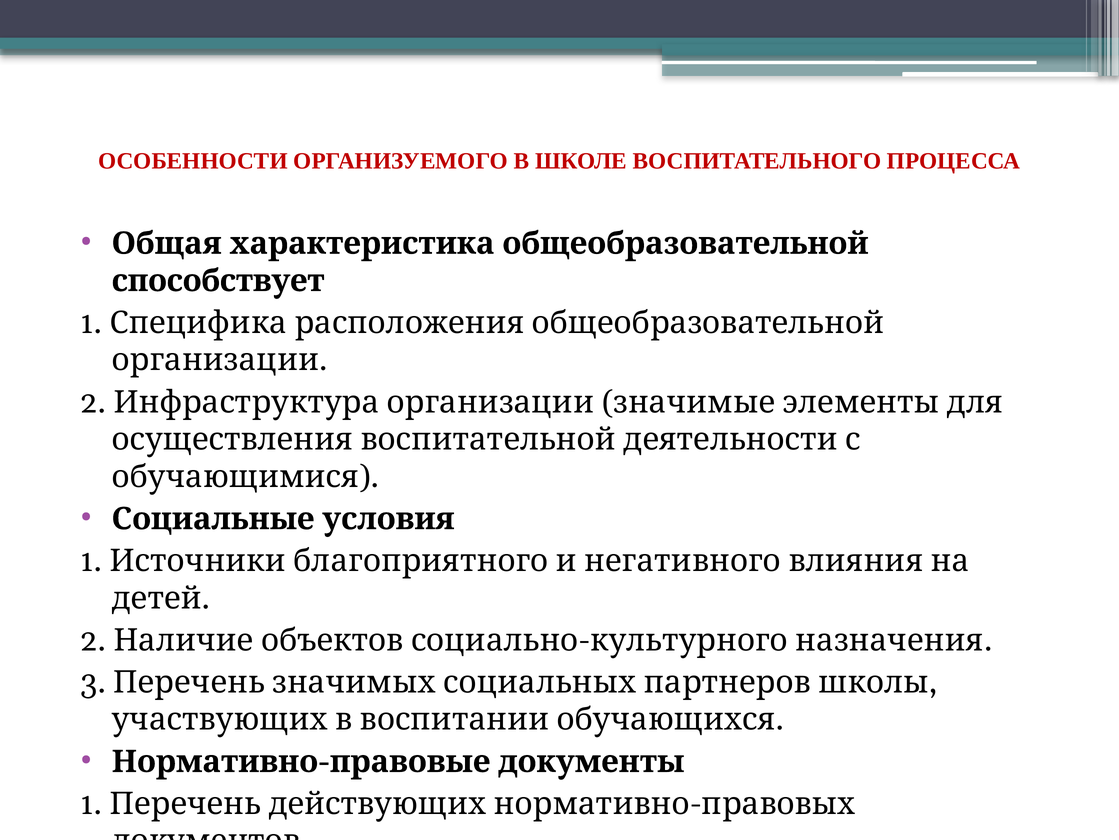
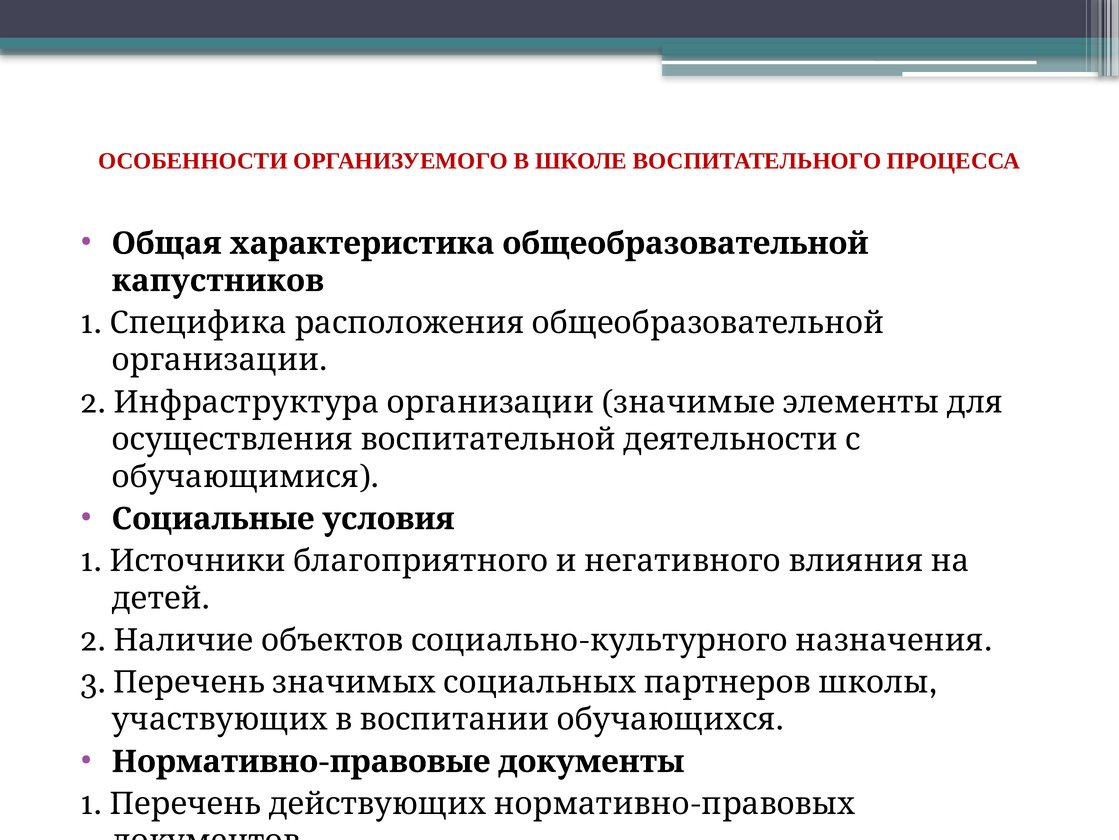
способствует: способствует -> капустников (218, 281)
